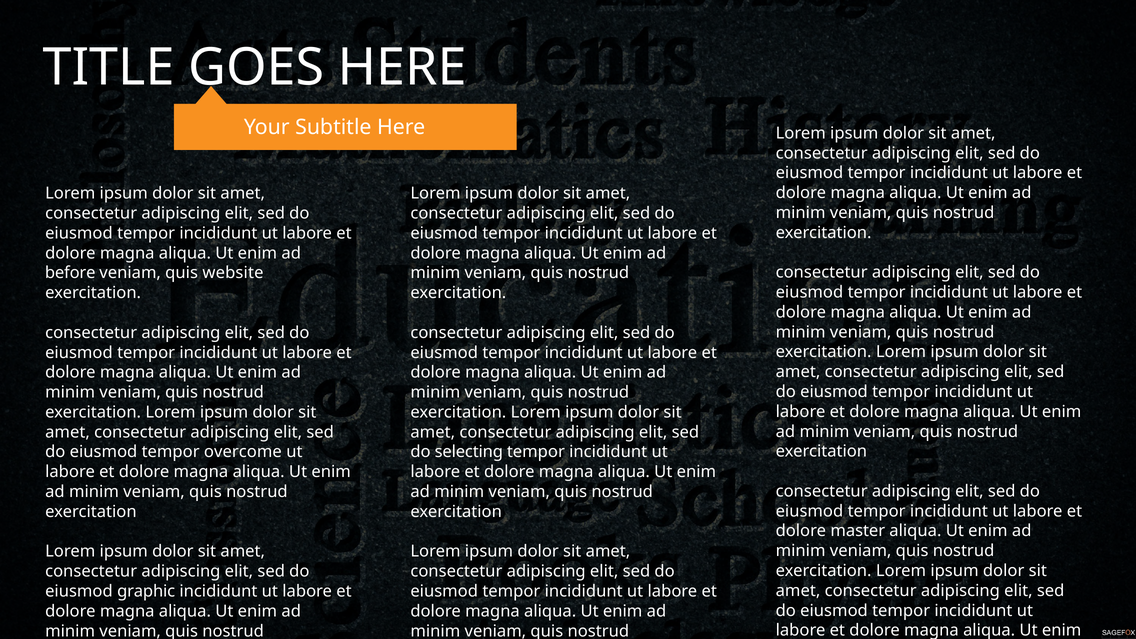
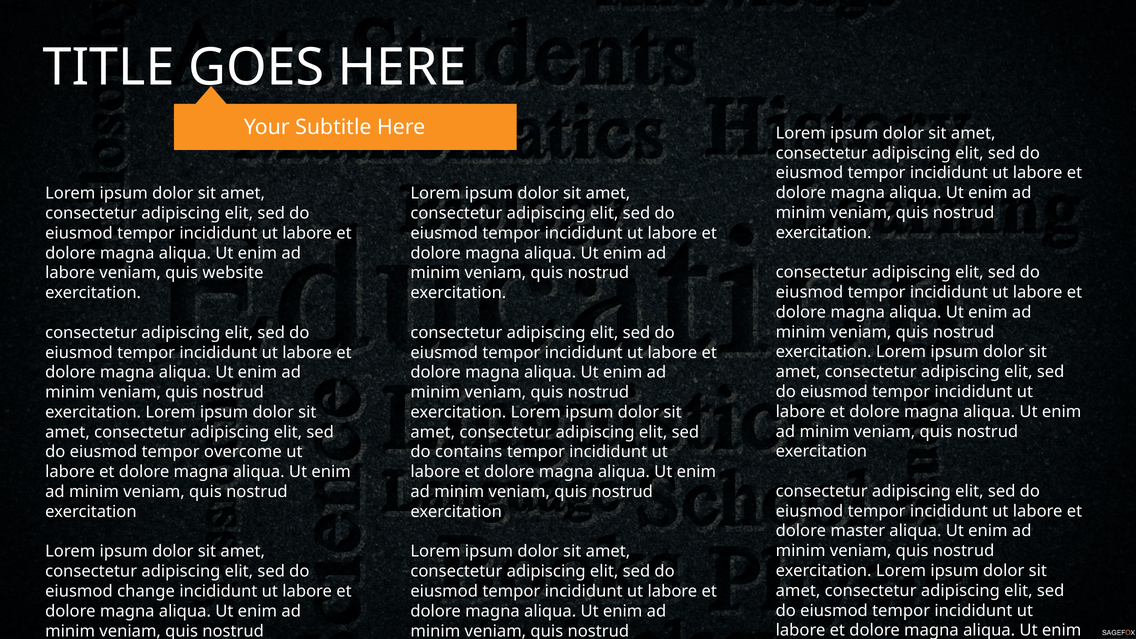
before: before -> labore (70, 273)
selecting: selecting -> contains (469, 452)
graphic: graphic -> change (146, 591)
